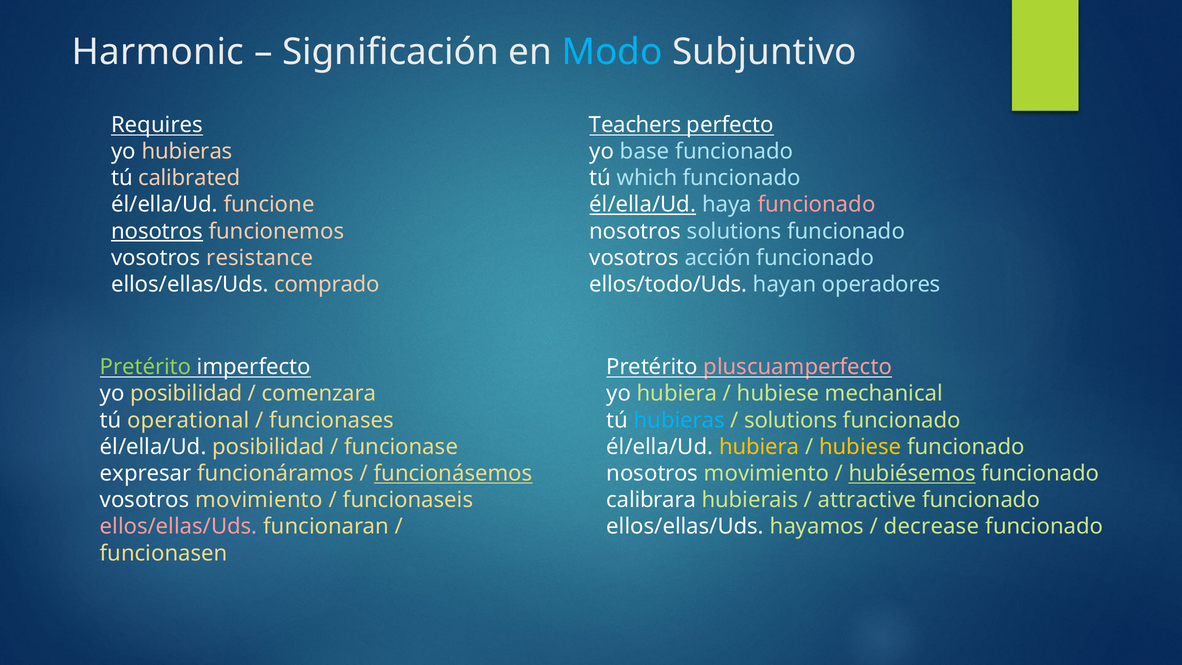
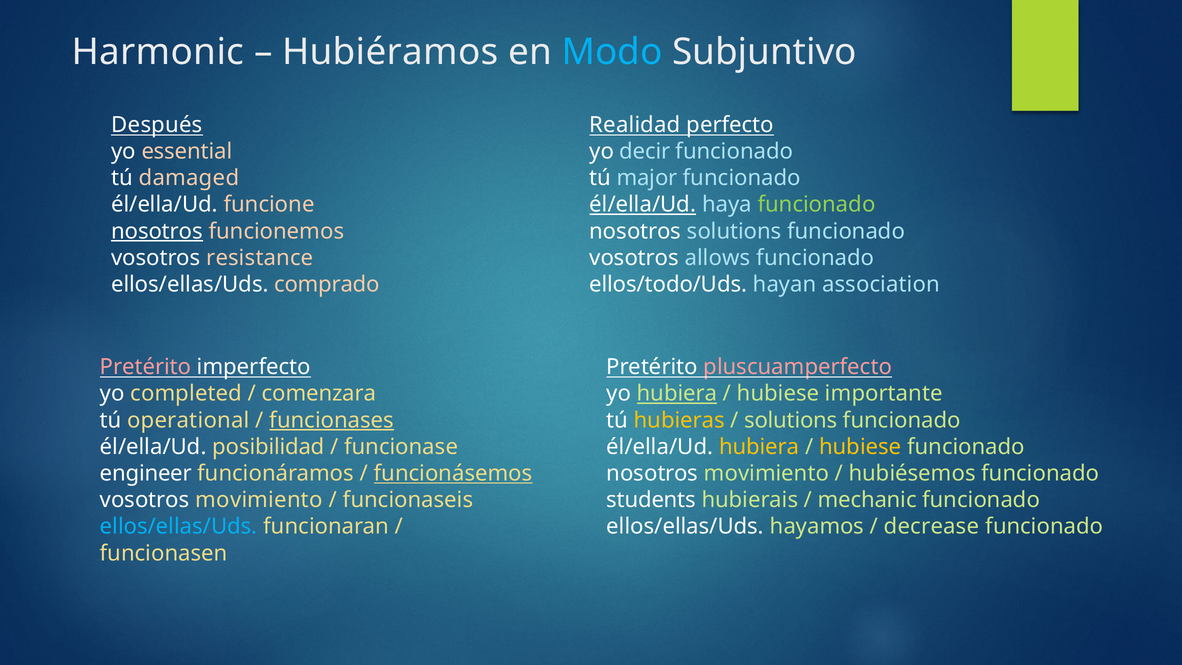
Significación: Significación -> Hubiéramos (390, 52)
Requires: Requires -> Después (157, 125)
Teachers: Teachers -> Realidad (635, 125)
yo hubieras: hubieras -> essential (187, 151)
base: base -> decir (645, 151)
calibrated: calibrated -> damaged (189, 178)
which: which -> major (647, 178)
funcionado colour: pink -> light green (816, 205)
acción: acción -> allows (718, 258)
operadores: operadores -> association (881, 284)
Pretérito colour: light green -> pink (146, 367)
yo posibilidad: posibilidad -> completed (186, 394)
hubiera underline: none -> present (677, 394)
mechanical: mechanical -> importante (884, 394)
funcionases underline: none -> present (332, 420)
hubieras colour: light blue -> yellow (679, 420)
expresar: expresar -> engineer (146, 473)
hubiésemos underline: present -> none (912, 473)
calibrara: calibrara -> students (651, 500)
attractive: attractive -> mechanic (867, 500)
ellos/ellas/Uds colour: pink -> light blue (179, 527)
